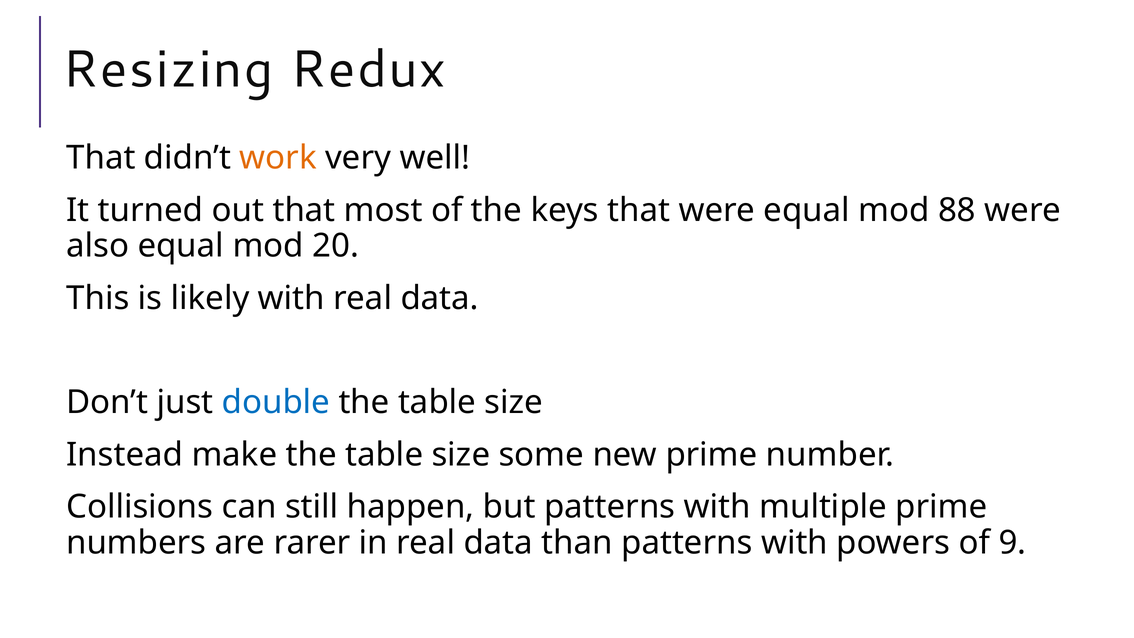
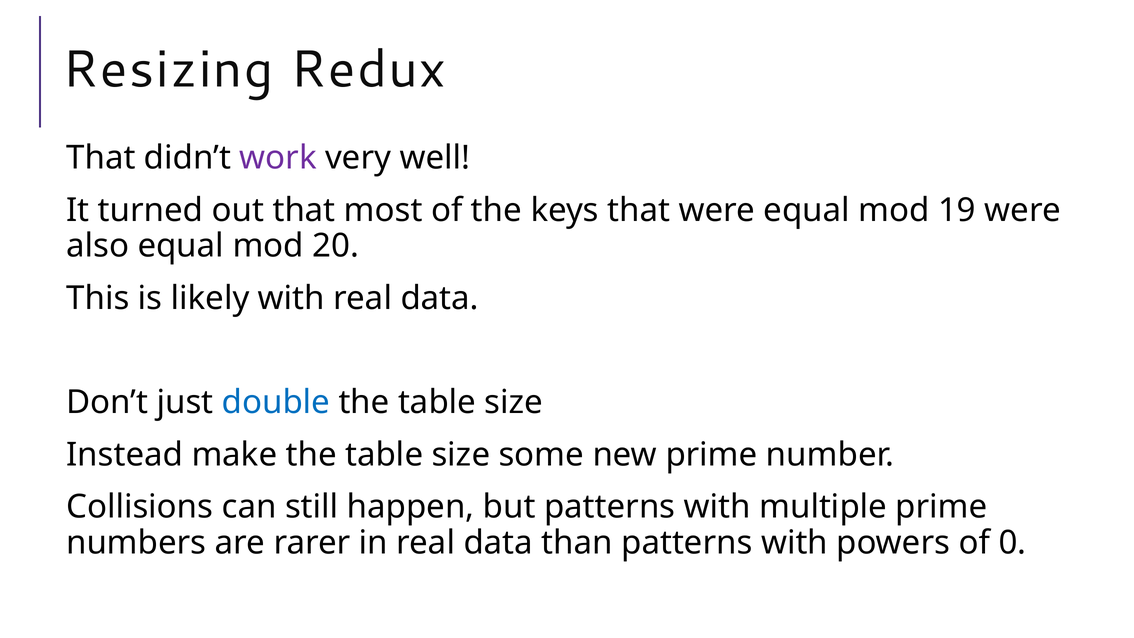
work colour: orange -> purple (278, 158)
88: 88 -> 19 (957, 210)
9: 9 -> 0 (1012, 543)
